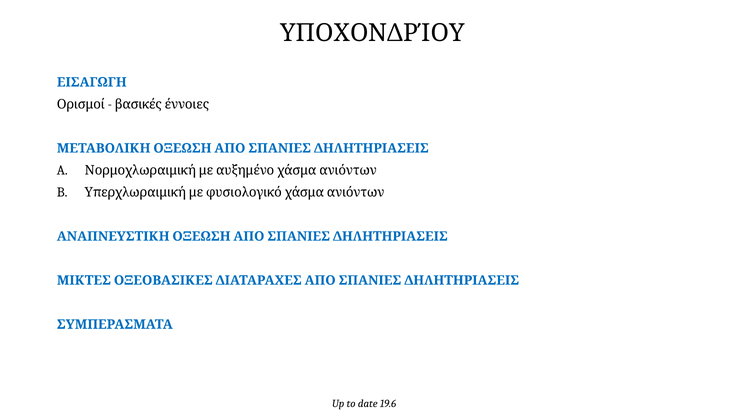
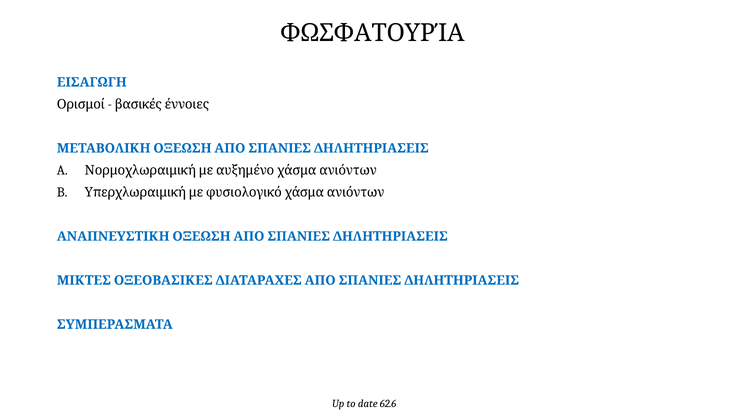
ΥΠΟΧΟΝΔΡΊΟΥ: ΥΠΟΧΟΝΔΡΊΟΥ -> ΦΩΣΦΑΤΟΥΡΊΑ (373, 33)
19.6: 19.6 -> 62.6 (388, 404)
